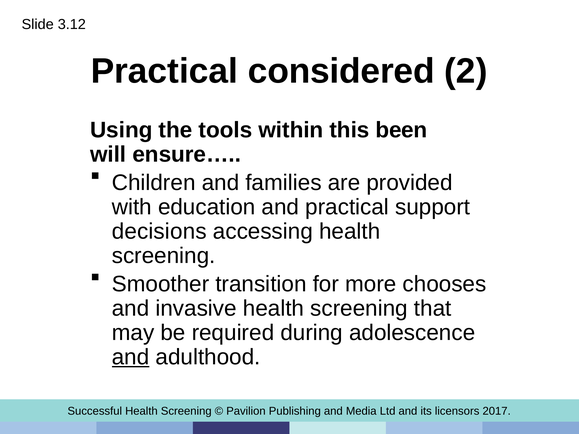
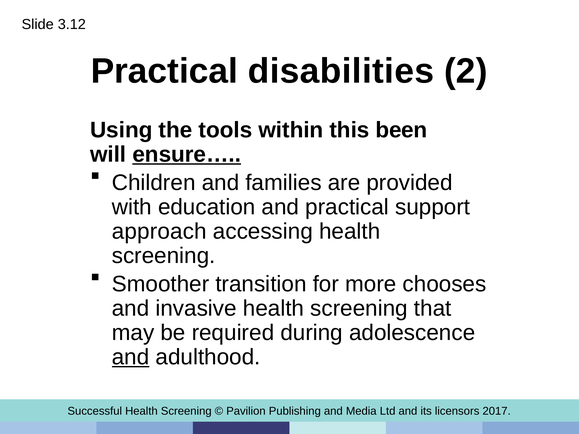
considered: considered -> disabilities (341, 71)
ensure… underline: none -> present (187, 155)
decisions: decisions -> approach (159, 232)
